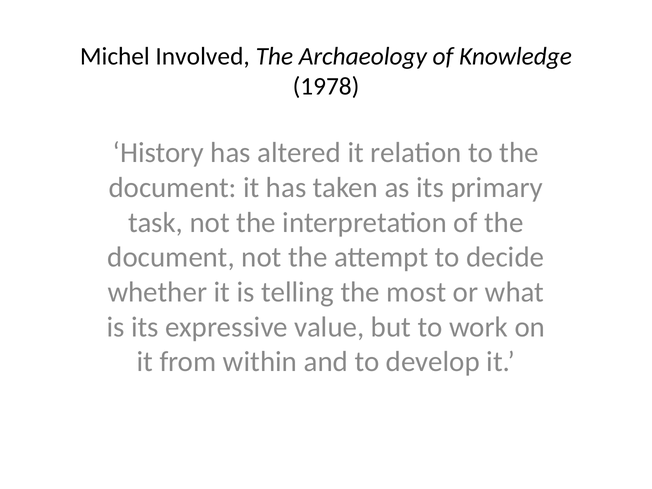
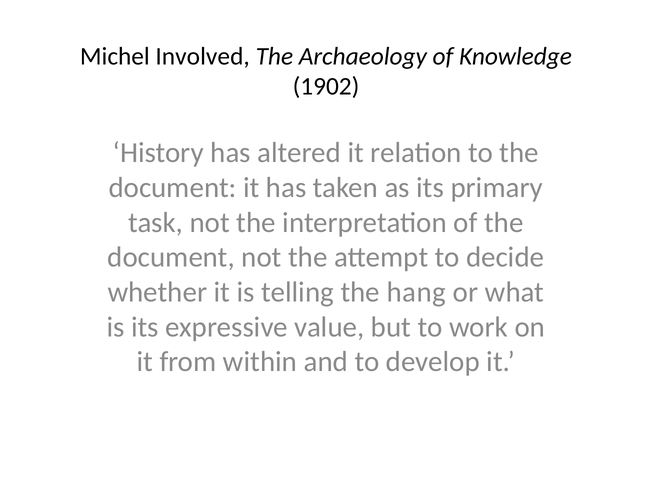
1978: 1978 -> 1902 (326, 87)
most: most -> hang (416, 292)
